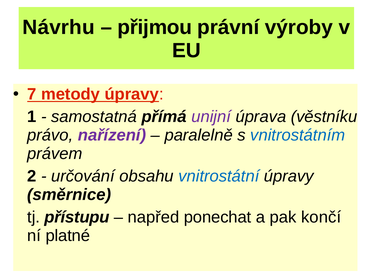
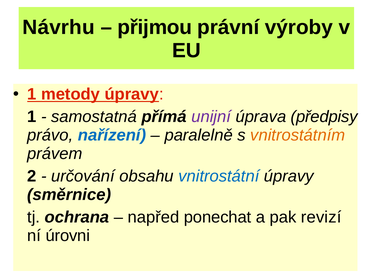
7: 7 -> 1 (32, 94)
věstníku: věstníku -> předpisy (324, 117)
nařízení colour: purple -> blue (112, 136)
vnitrostátním colour: blue -> orange (298, 136)
přístupu: přístupu -> ochrana (77, 218)
končí: končí -> revizí (321, 218)
platné: platné -> úrovni (68, 236)
